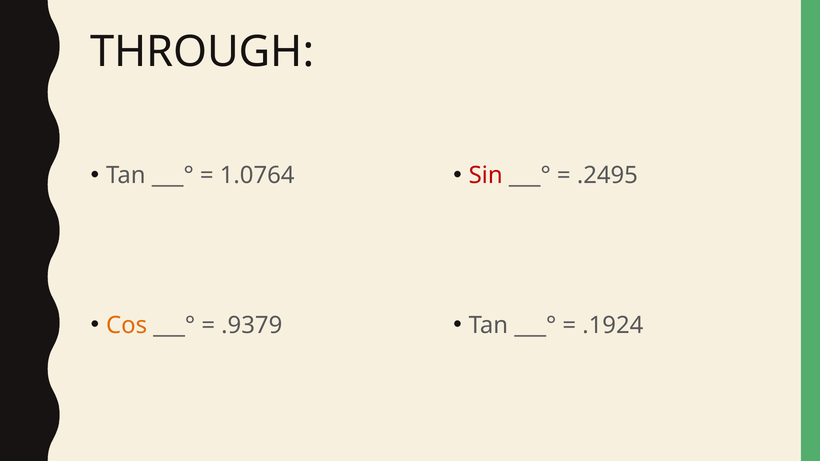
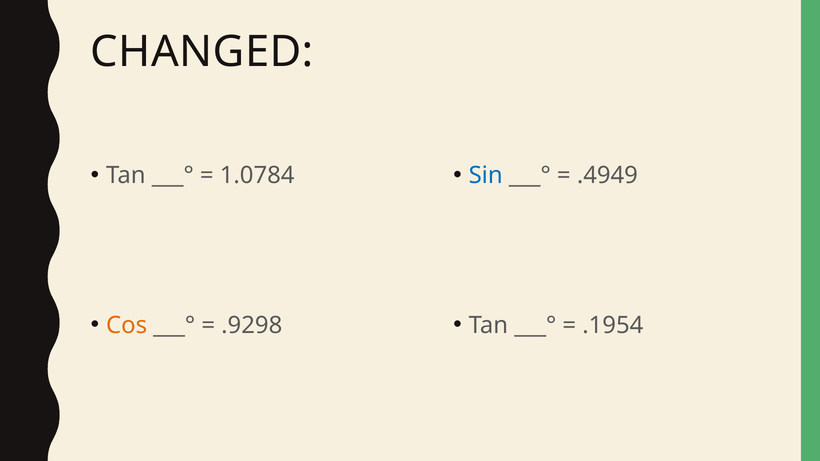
THROUGH: THROUGH -> CHANGED (202, 52)
1.0764: 1.0764 -> 1.0784 (257, 176)
Sin colour: red -> blue (486, 176)
.2495: .2495 -> .4949 (607, 176)
.9379: .9379 -> .9298 (252, 326)
.1924: .1924 -> .1954 (613, 326)
